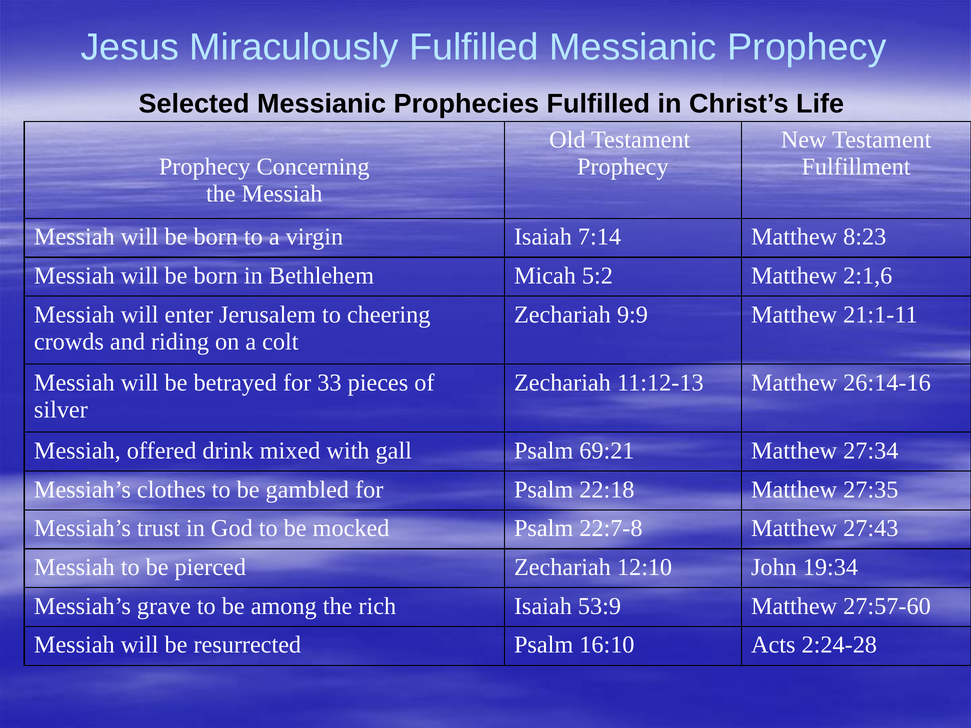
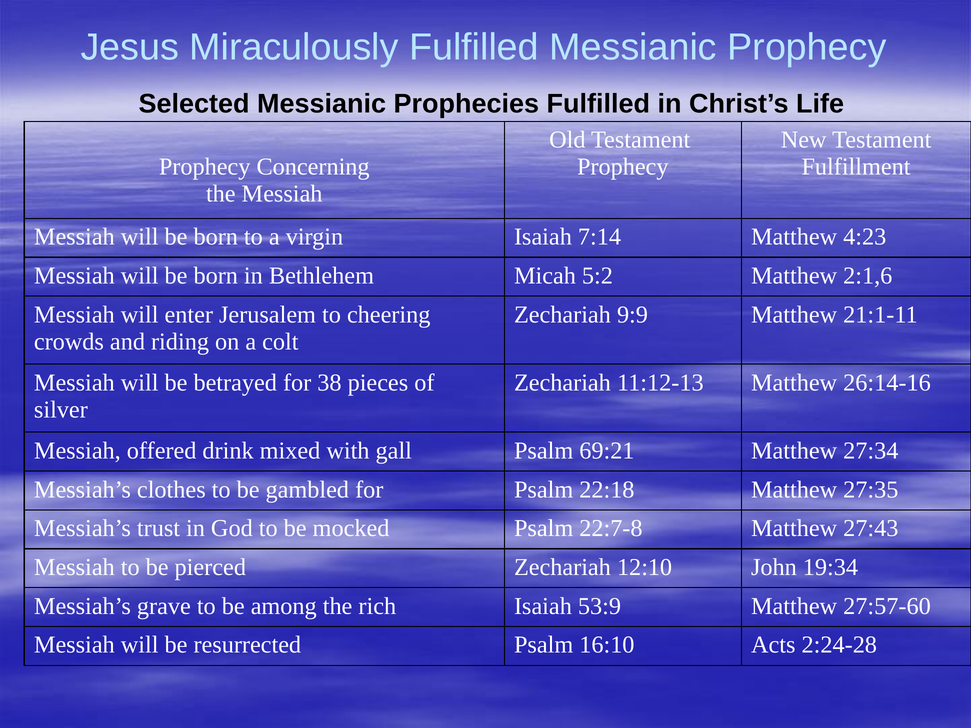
8:23: 8:23 -> 4:23 (865, 237)
33: 33 -> 38 (329, 383)
